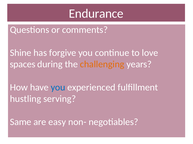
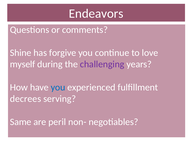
Endurance: Endurance -> Endeavors (96, 14)
spaces: spaces -> myself (23, 65)
challenging colour: orange -> purple (102, 65)
hustling: hustling -> decrees (25, 99)
easy: easy -> peril (57, 122)
